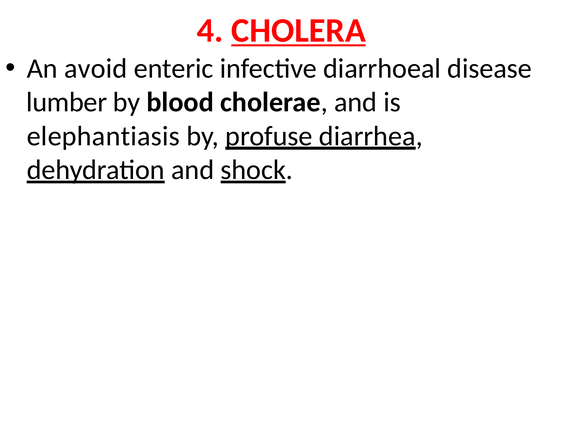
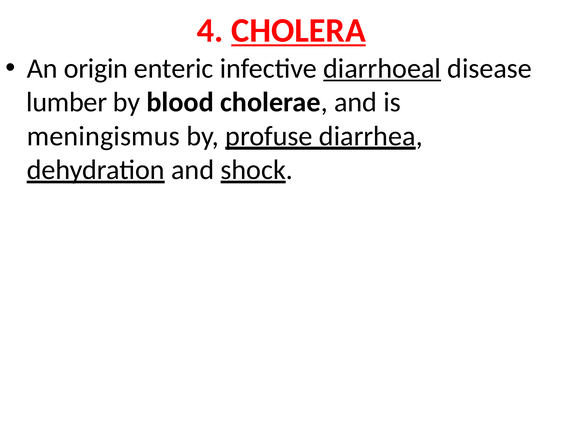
avoid: avoid -> origin (96, 69)
diarrhoeal underline: none -> present (382, 69)
elephantiasis: elephantiasis -> meningismus (103, 136)
